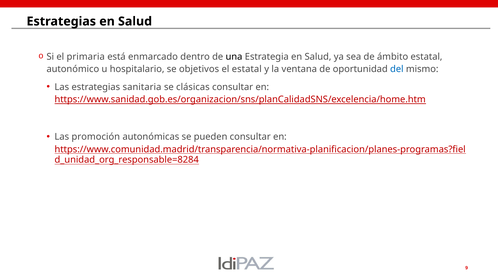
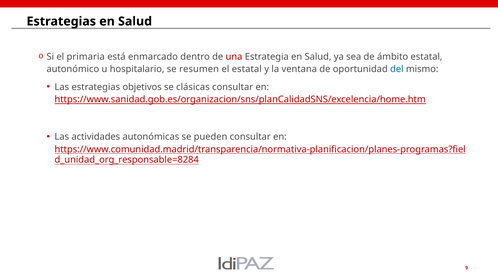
una colour: black -> red (234, 57)
objetivos: objetivos -> resumen (199, 69)
sanitaria: sanitaria -> objetivos (142, 87)
promoción: promoción -> actividades (96, 137)
